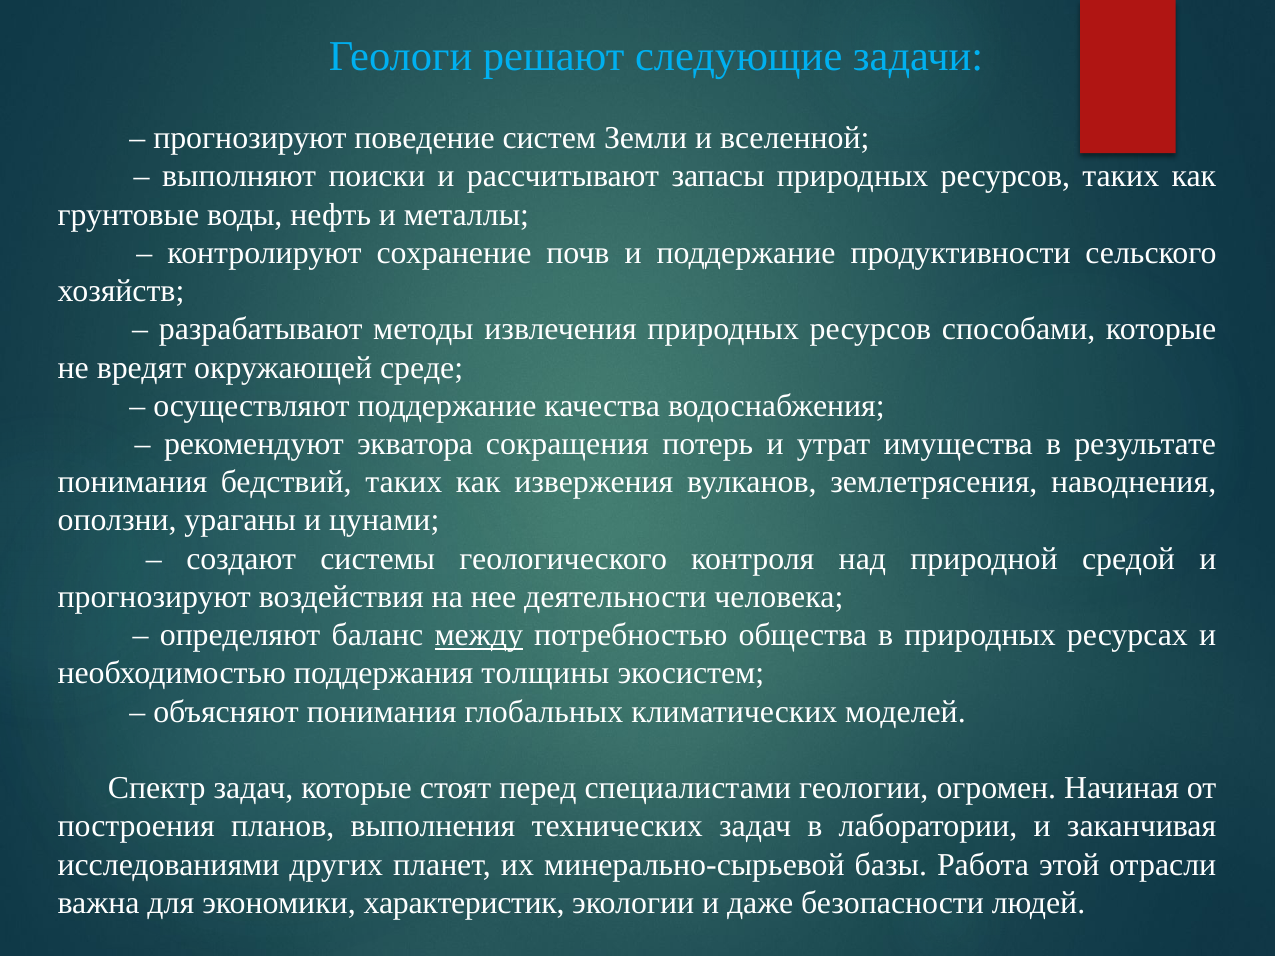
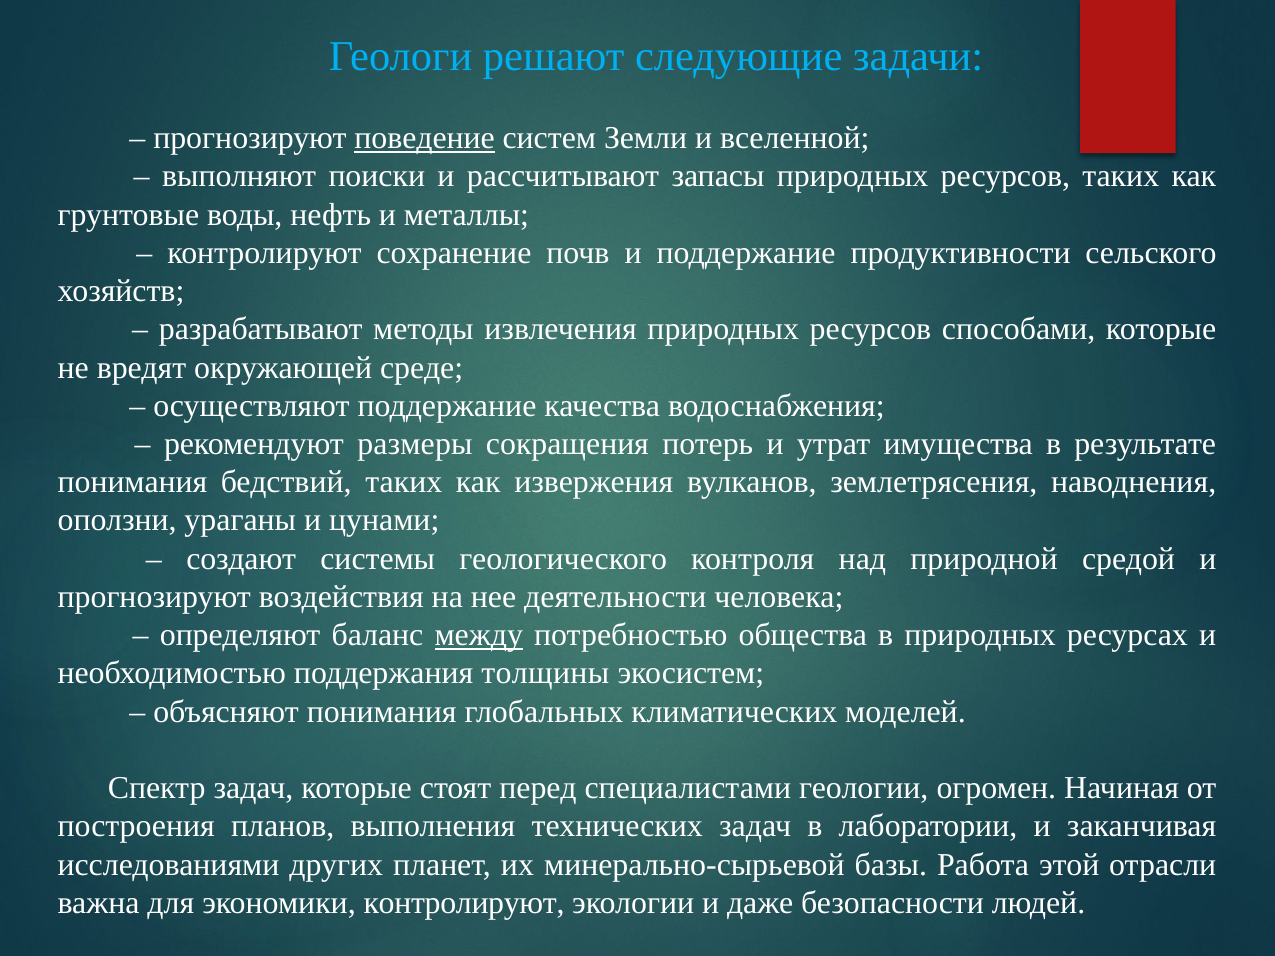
поведение underline: none -> present (425, 138)
экватора: экватора -> размеры (415, 444)
экономики характеристик: характеристик -> контролируют (464, 903)
